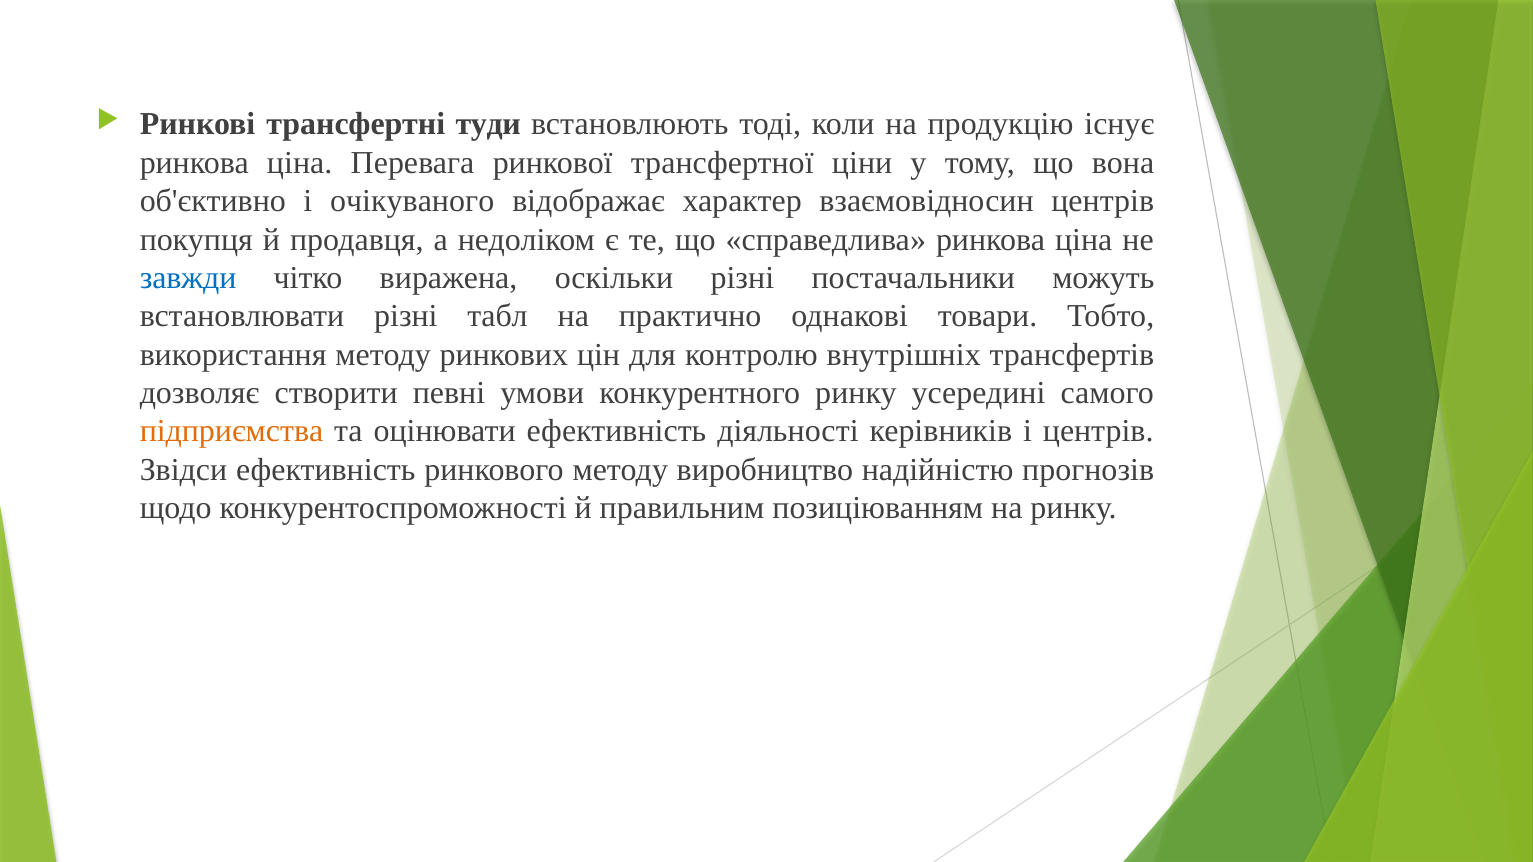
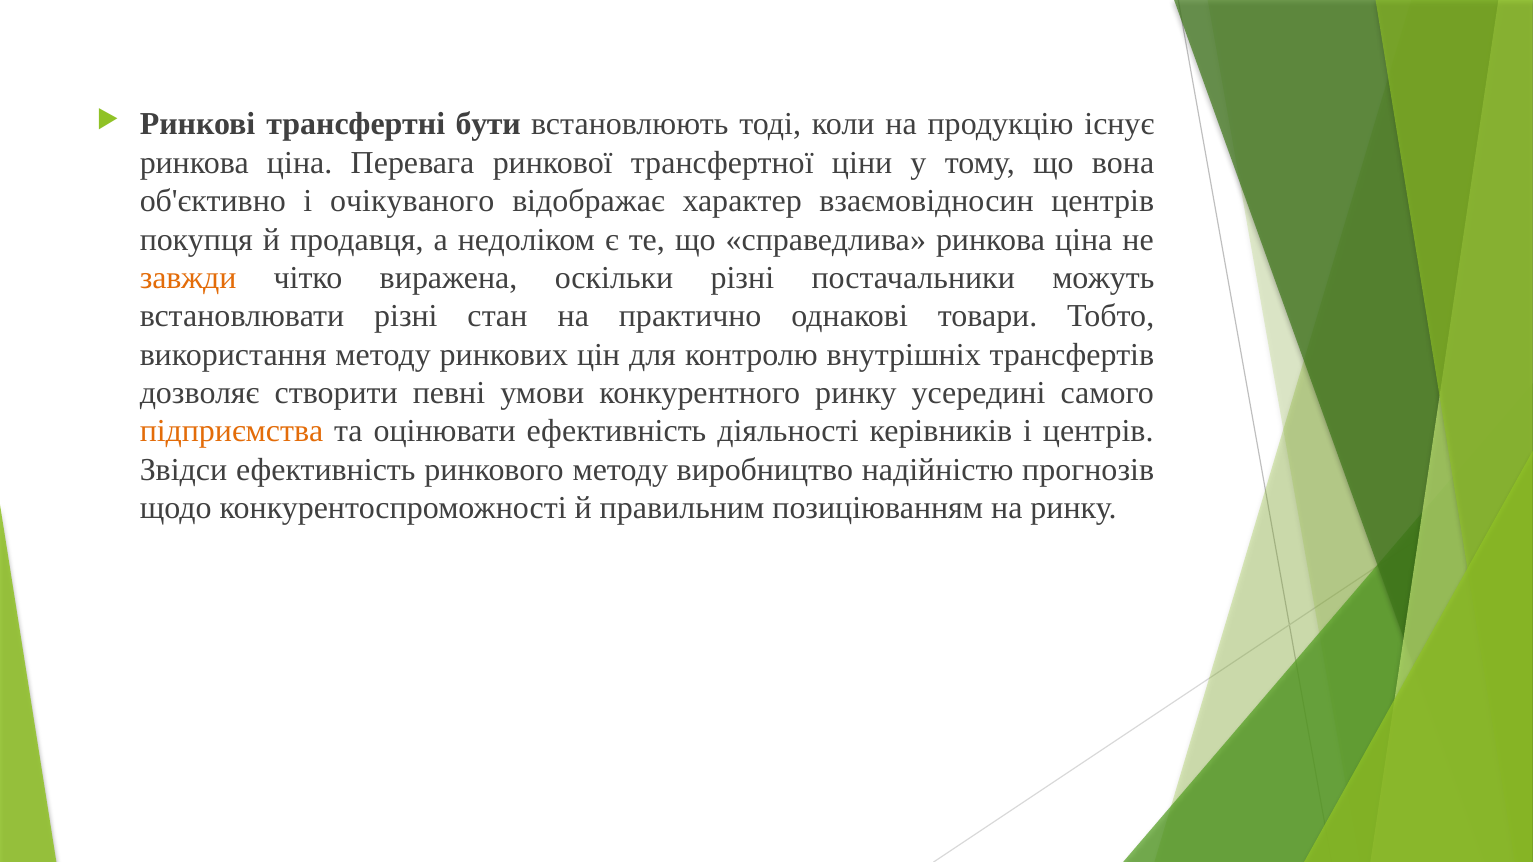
туди: туди -> бути (488, 124)
завжди colour: blue -> orange (188, 278)
табл: табл -> стан (497, 316)
